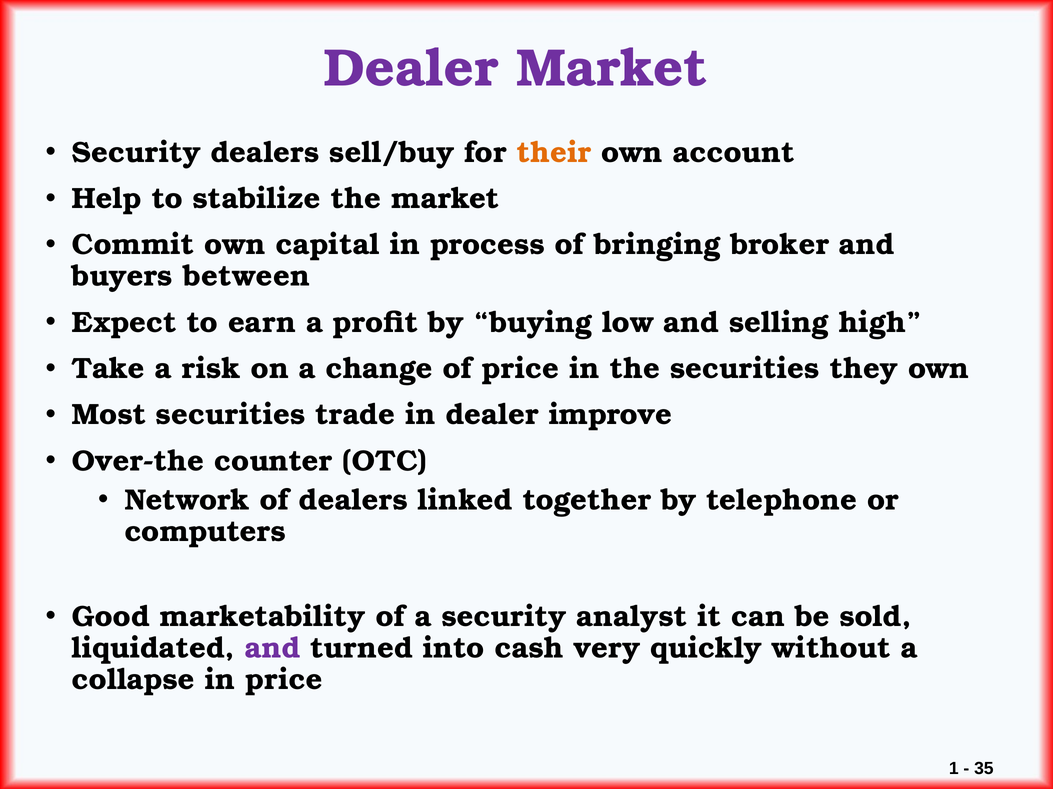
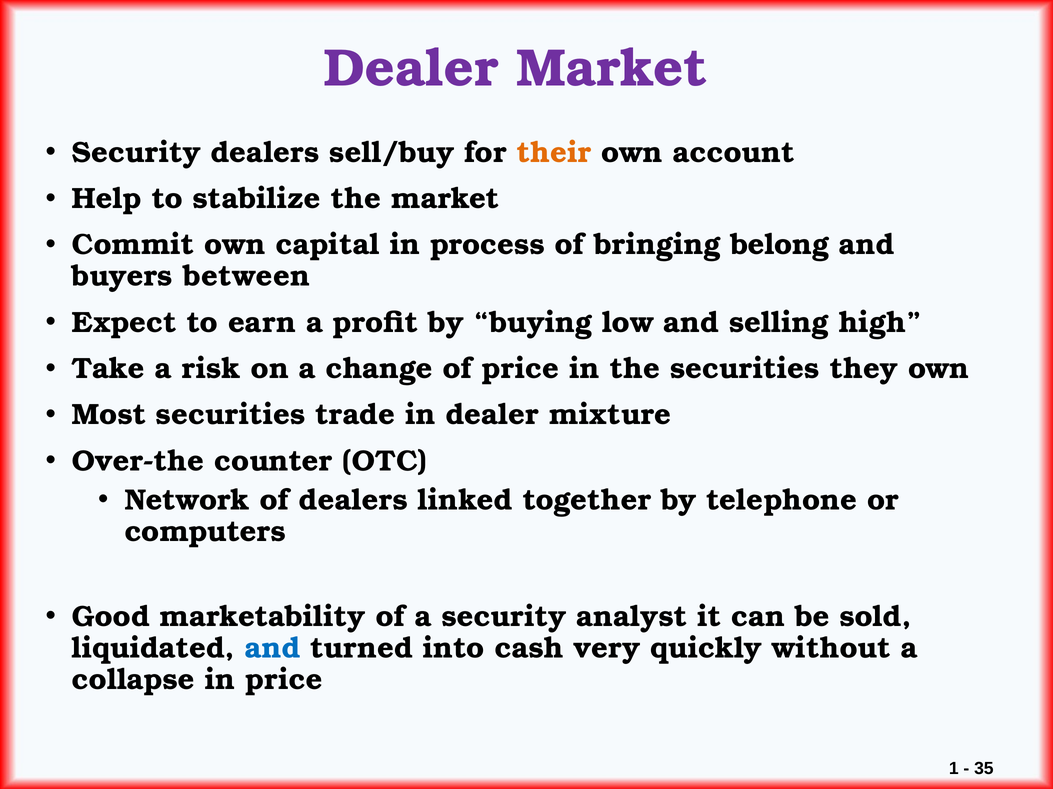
broker: broker -> belong (780, 245)
improve: improve -> mixture (610, 415)
and colour: purple -> blue (273, 649)
